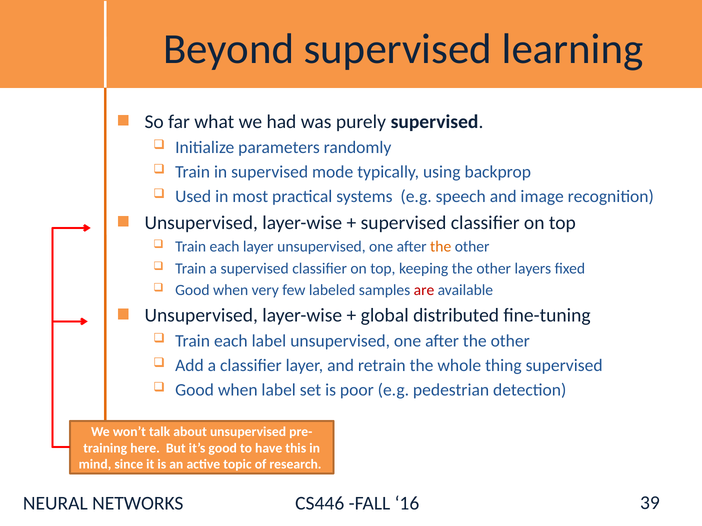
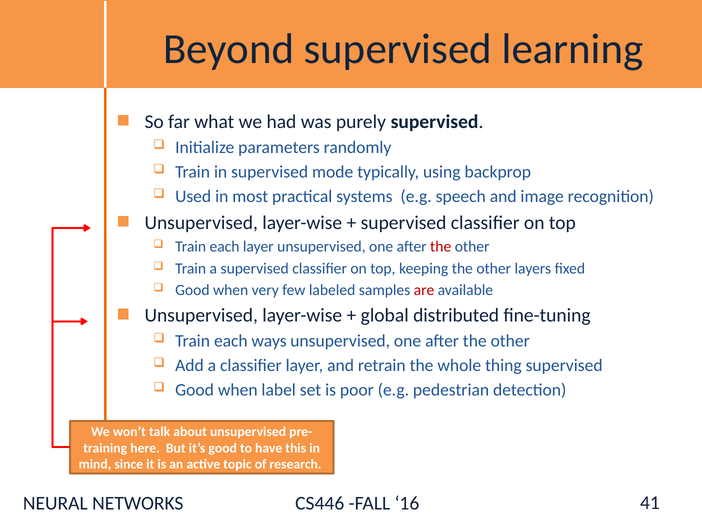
the colour: orange -> red (441, 247)
each label: label -> ways (269, 341)
39: 39 -> 41 (650, 503)
